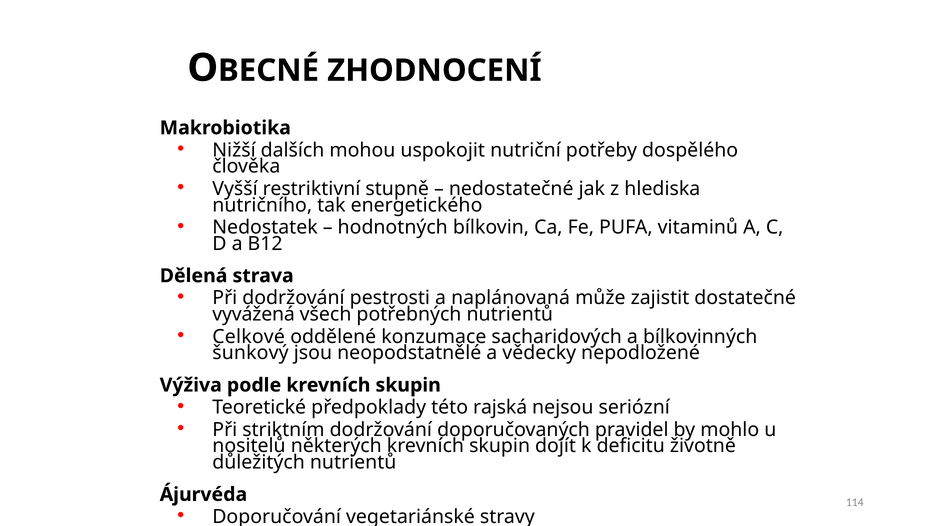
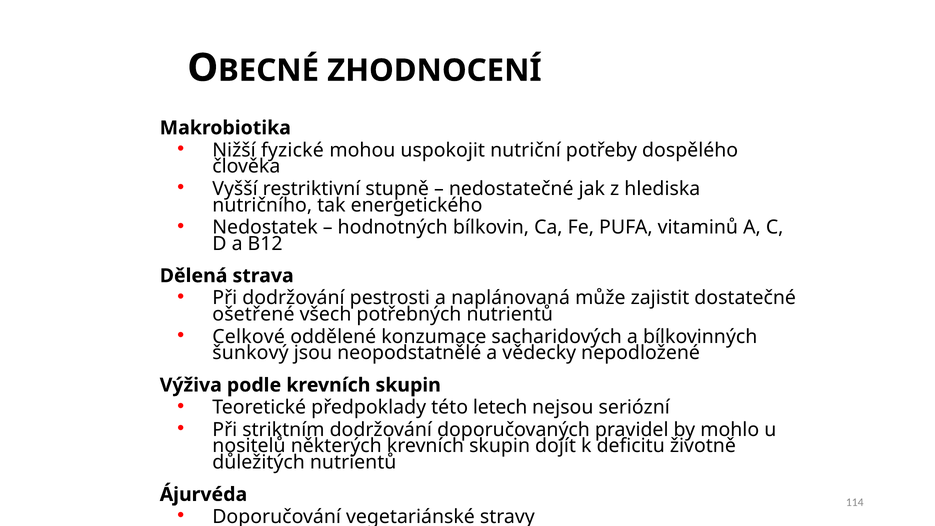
dalších: dalších -> fyzické (292, 150)
vyvážená: vyvážená -> ošetřené (253, 314)
rajská: rajská -> letech (500, 407)
